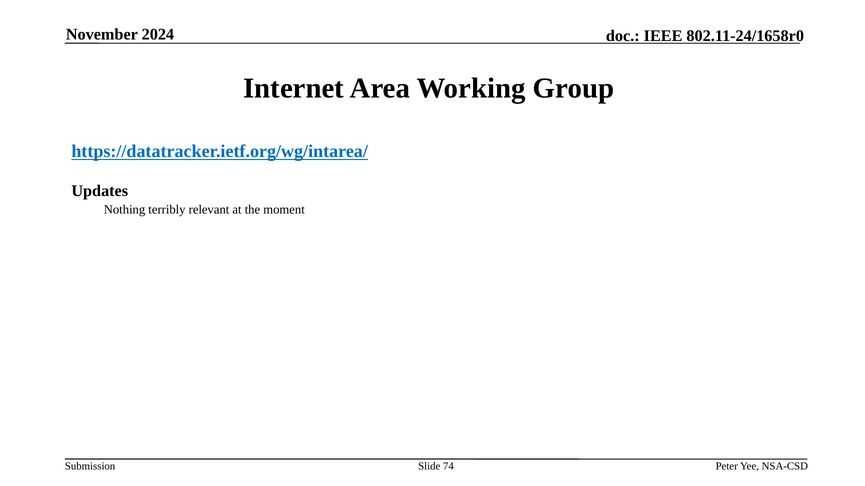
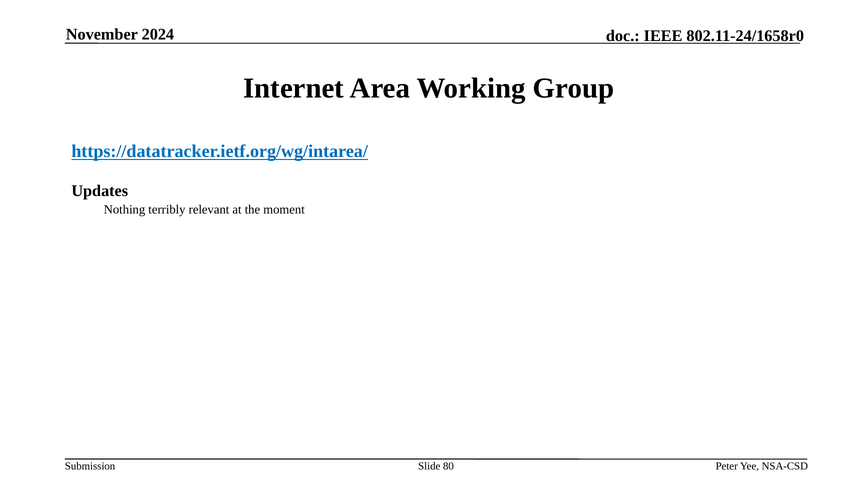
74: 74 -> 80 (448, 467)
